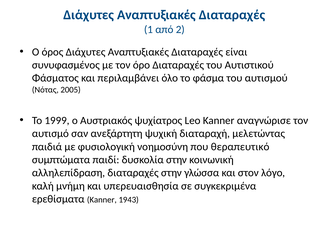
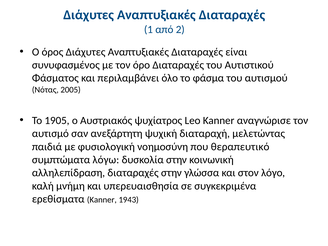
1999: 1999 -> 1905 (57, 120)
παιδί: παιδί -> λόγω (106, 160)
